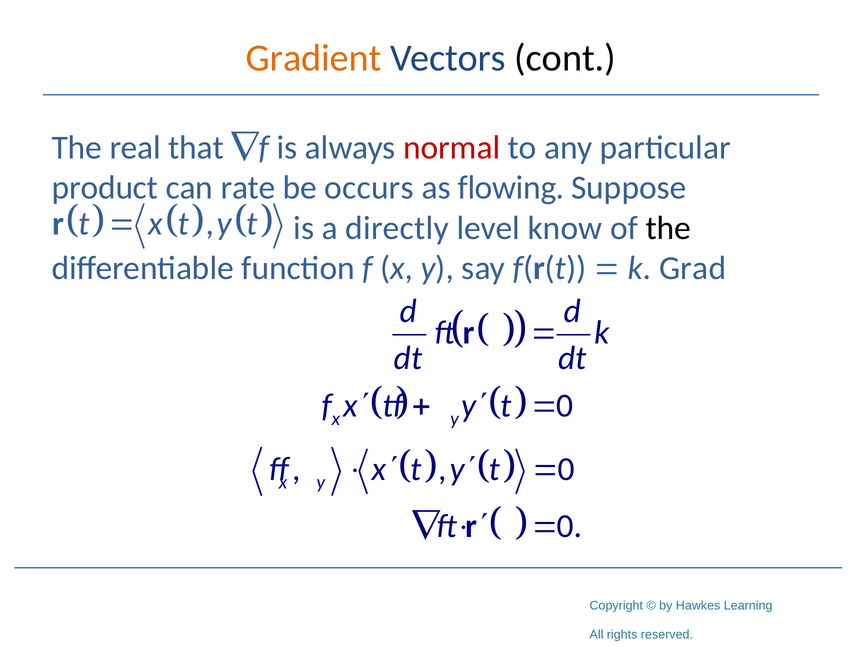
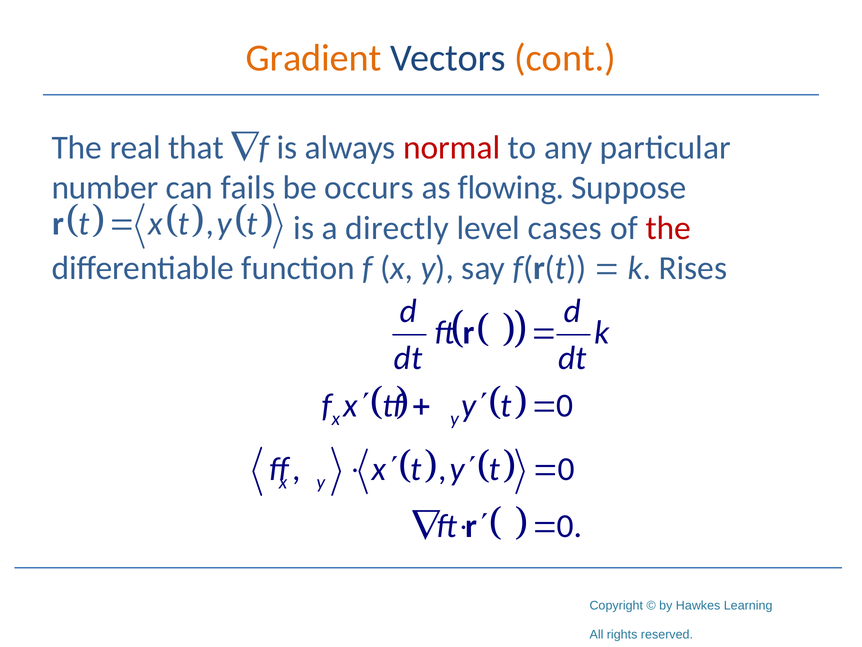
cont colour: black -> orange (565, 58)
product: product -> number (105, 188)
rate: rate -> fails (248, 188)
know: know -> cases (565, 228)
the colour: black -> red (668, 228)
Grad: Grad -> Rises (693, 268)
